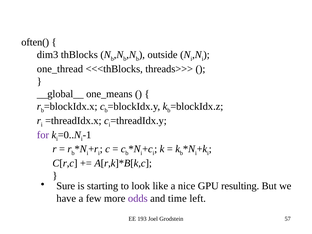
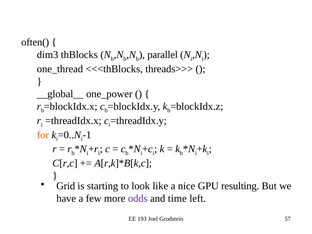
outside: outside -> parallel (163, 55)
one_means: one_means -> one_power (109, 94)
for colour: purple -> orange (43, 135)
Sure: Sure -> Grid (66, 186)
